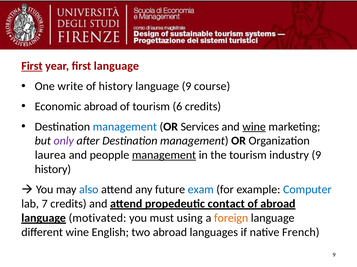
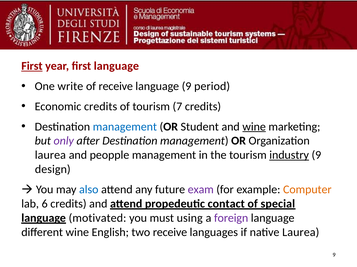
of history: history -> receive (116, 86)
course: course -> period (212, 86)
Economic abroad: abroad -> credits (101, 107)
6: 6 -> 7 (177, 107)
Services: Services -> Student (200, 127)
management underline: present -> none (164, 155)
industry underline: none -> present (289, 155)
history: history -> design (53, 170)
exam colour: blue -> purple (201, 190)
Computer colour: blue -> orange (307, 190)
7: 7 -> 6 (45, 204)
of abroad: abroad -> special (278, 204)
foreign colour: orange -> purple (231, 219)
two abroad: abroad -> receive (170, 233)
native French: French -> Laurea (301, 233)
